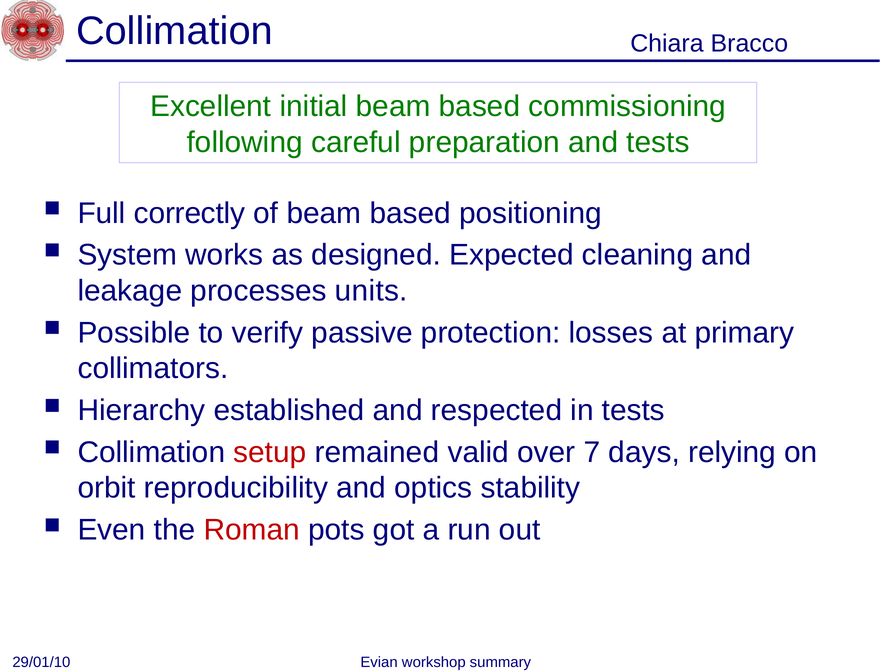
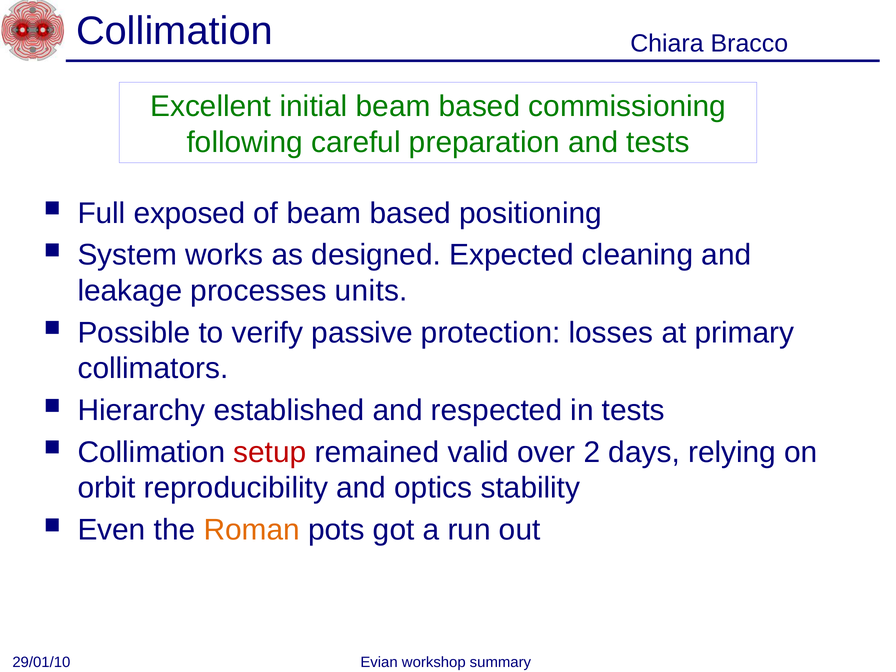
correctly: correctly -> exposed (190, 213)
7: 7 -> 2 (592, 452)
Roman colour: red -> orange (252, 530)
